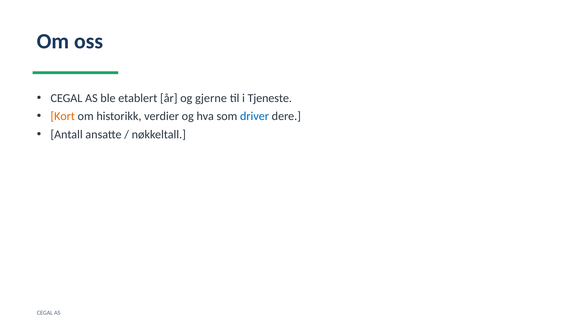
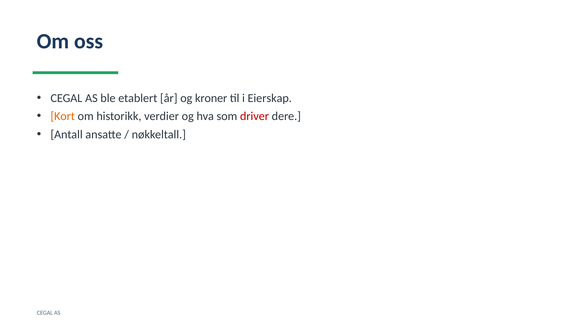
gjerne: gjerne -> kroner (211, 98)
Tjeneste: Tjeneste -> Eierskap (270, 98)
driver colour: blue -> red (255, 116)
